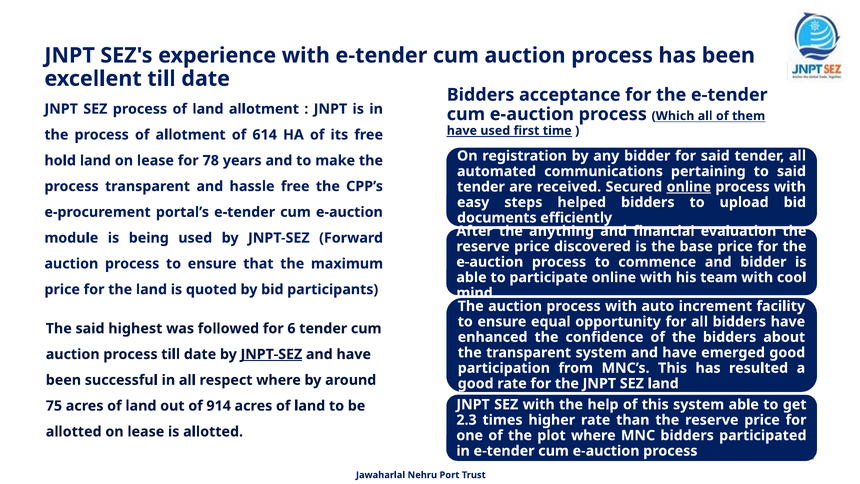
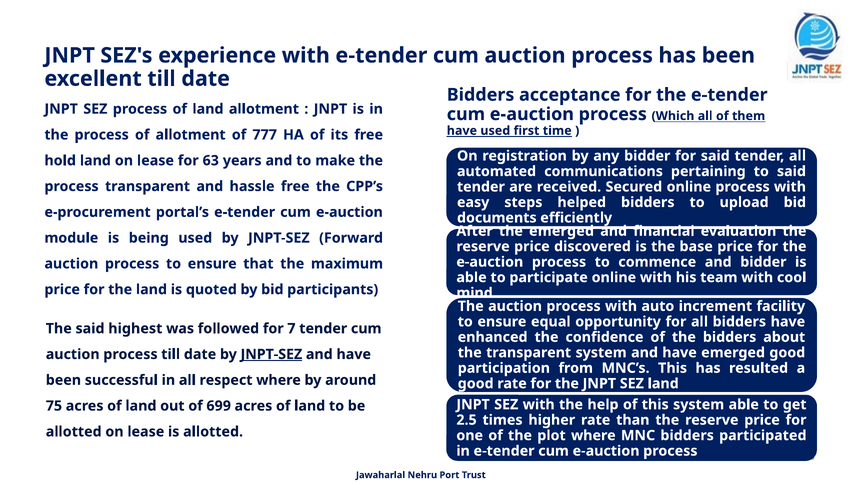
614: 614 -> 777 (265, 135)
78: 78 -> 63 (211, 160)
online underline: present -> none (689, 187)
the anything: anything -> emerged (562, 231)
for 6: 6 -> 7 (291, 328)
914: 914 -> 699 (219, 406)
2.3: 2.3 -> 2.5 (467, 420)
